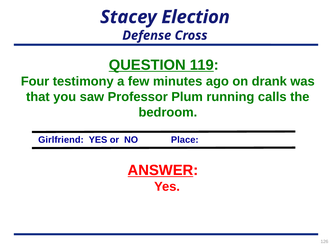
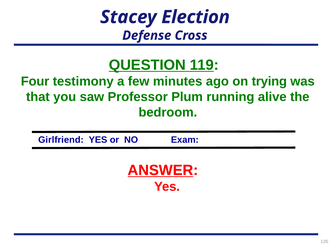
drank: drank -> trying (269, 81)
calls: calls -> alive (272, 97)
Place: Place -> Exam (185, 140)
